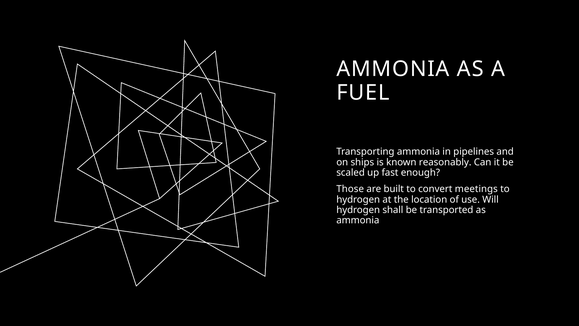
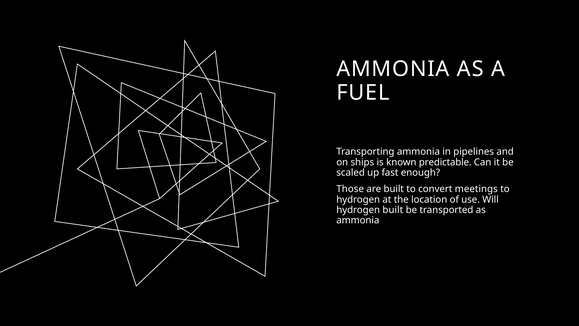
reasonably: reasonably -> predictable (445, 162)
hydrogen shall: shall -> built (393, 210)
